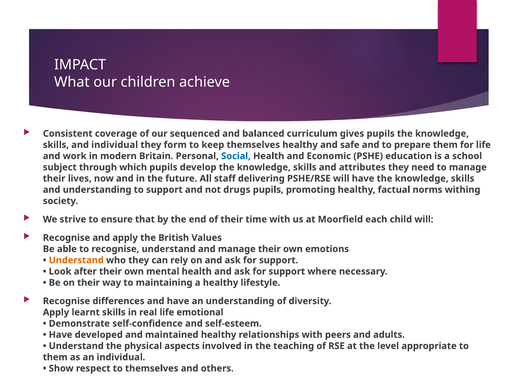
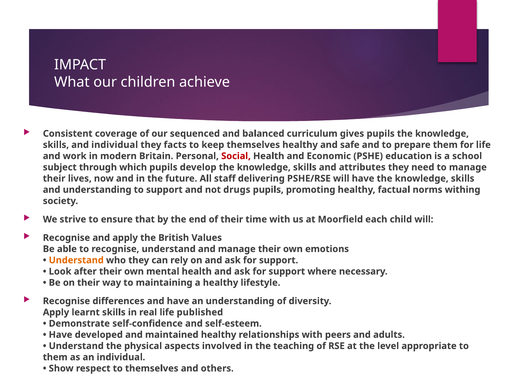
form: form -> facts (175, 145)
Social colour: blue -> red (236, 156)
emotional: emotional -> published (200, 312)
